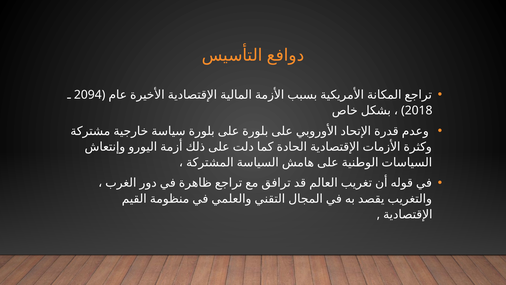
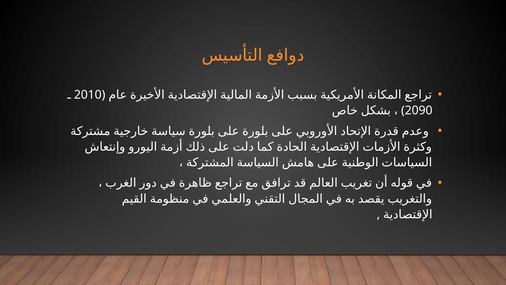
2094: 2094 -> 2010 (88, 95)
2018: 2018 -> 2090 (419, 111)
